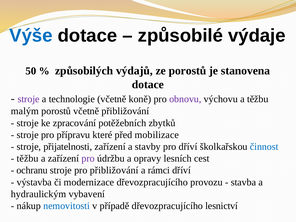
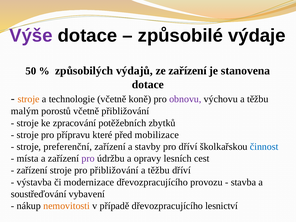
Výše colour: blue -> purple (31, 36)
ze porostů: porostů -> zařízení (188, 71)
stroje colour: purple -> orange (29, 99)
přijatelnosti: přijatelnosti -> preferenční (68, 147)
těžbu: těžbu -> místa (28, 158)
ochranu: ochranu -> zařízení (32, 170)
rámci: rámci -> těžbu (159, 170)
hydraulickým: hydraulickým -> soustřeďování (39, 194)
nemovitosti colour: blue -> orange (67, 206)
